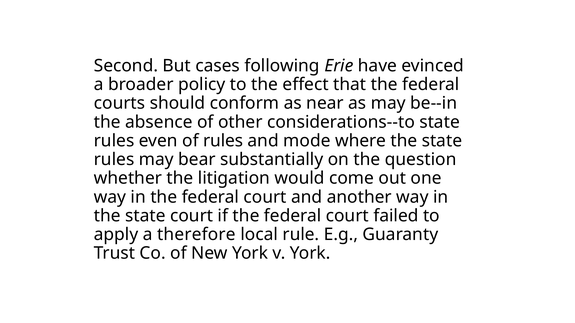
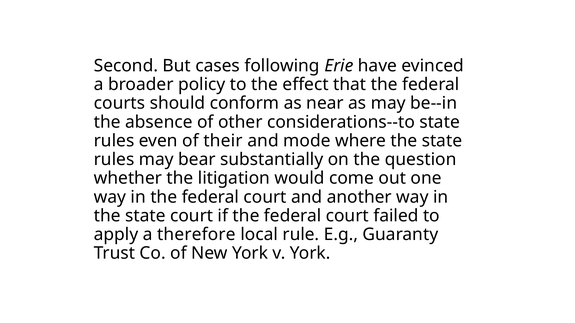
of rules: rules -> their (223, 141)
